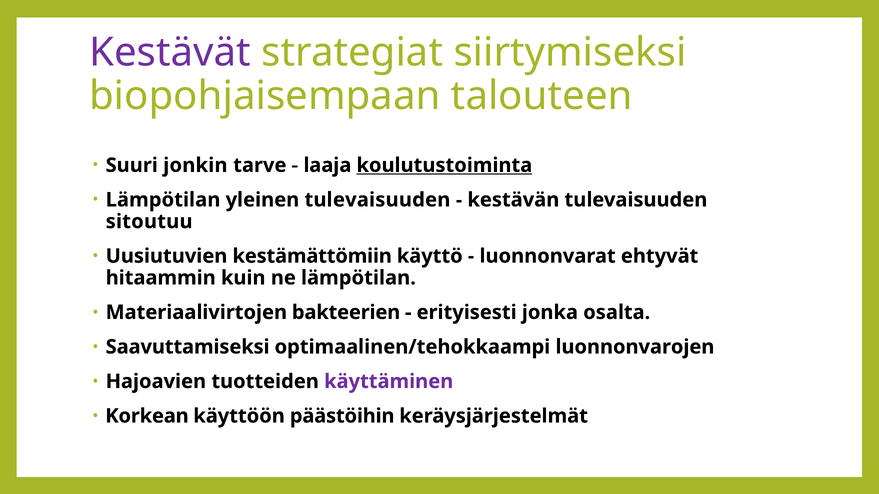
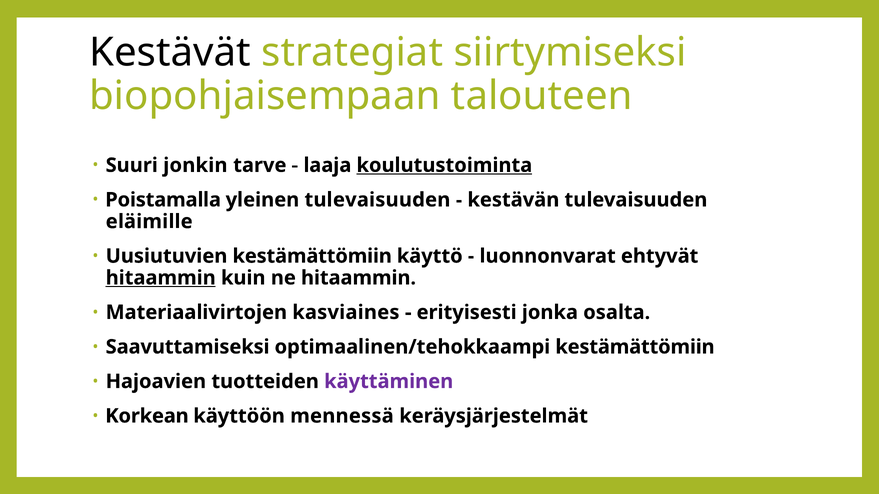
Kestävät colour: purple -> black (170, 53)
Lämpötilan: Lämpötilan -> Poistamalla (163, 200)
sitoutuu: sitoutuu -> eläimille (149, 222)
hitaammin underline: none -> present (161, 278)
ne lämpötilan: lämpötilan -> hitaammin (359, 278)
bakteerien: bakteerien -> kasviaines (346, 313)
optimaalinen/tehokkaampi luonnonvarojen: luonnonvarojen -> kestämättömiin (635, 347)
päästöihin: päästöihin -> mennessä (342, 416)
